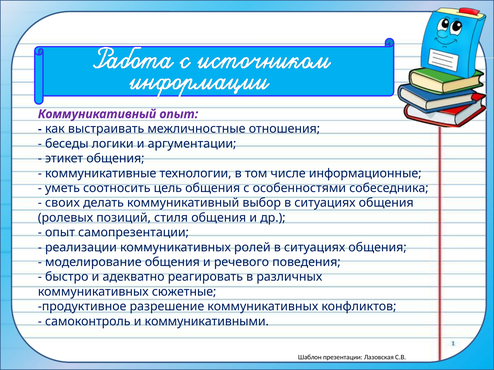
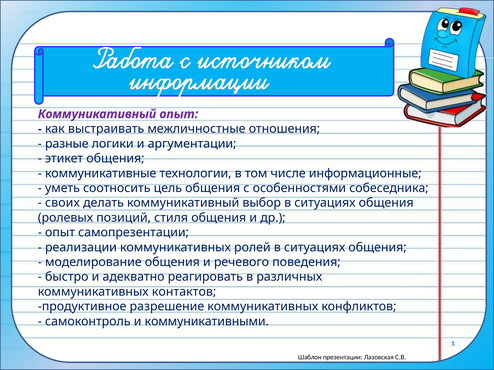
беседы: беседы -> разные (67, 144)
сюжетные: сюжетные -> контактов (184, 292)
